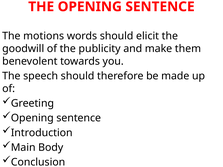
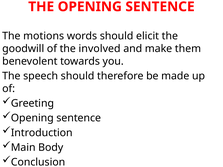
publicity: publicity -> involved (100, 49)
